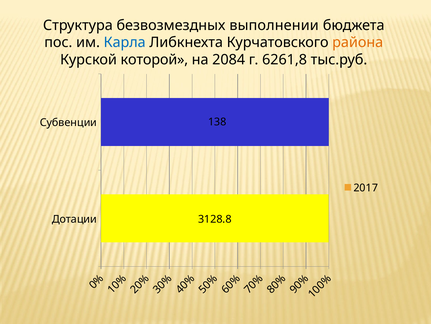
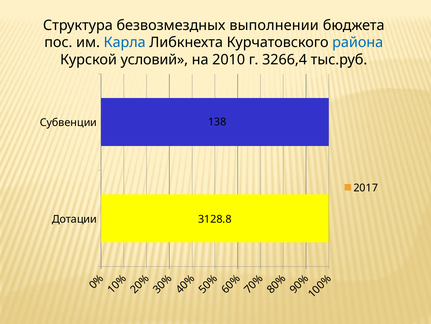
района colour: orange -> blue (358, 42)
которой: которой -> условий (154, 60)
2084: 2084 -> 2010 (229, 60)
6261,8: 6261,8 -> 3266,4 (285, 60)
